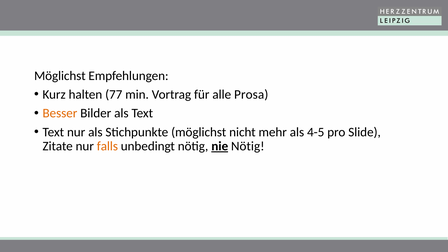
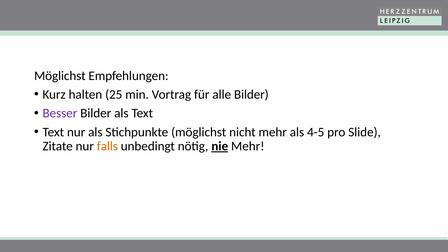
77: 77 -> 25 (114, 95)
alle Prosa: Prosa -> Bilder (251, 95)
Besser colour: orange -> purple (60, 113)
nie Nötig: Nötig -> Mehr (248, 146)
